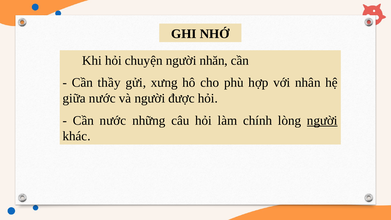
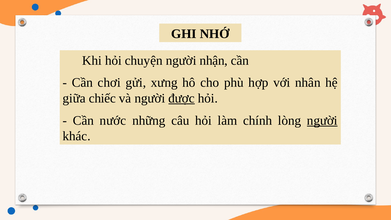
nhăn: nhăn -> nhận (214, 60)
thầy: thầy -> chơi (109, 83)
giữa nước: nước -> chiếc (102, 98)
được underline: none -> present (182, 98)
